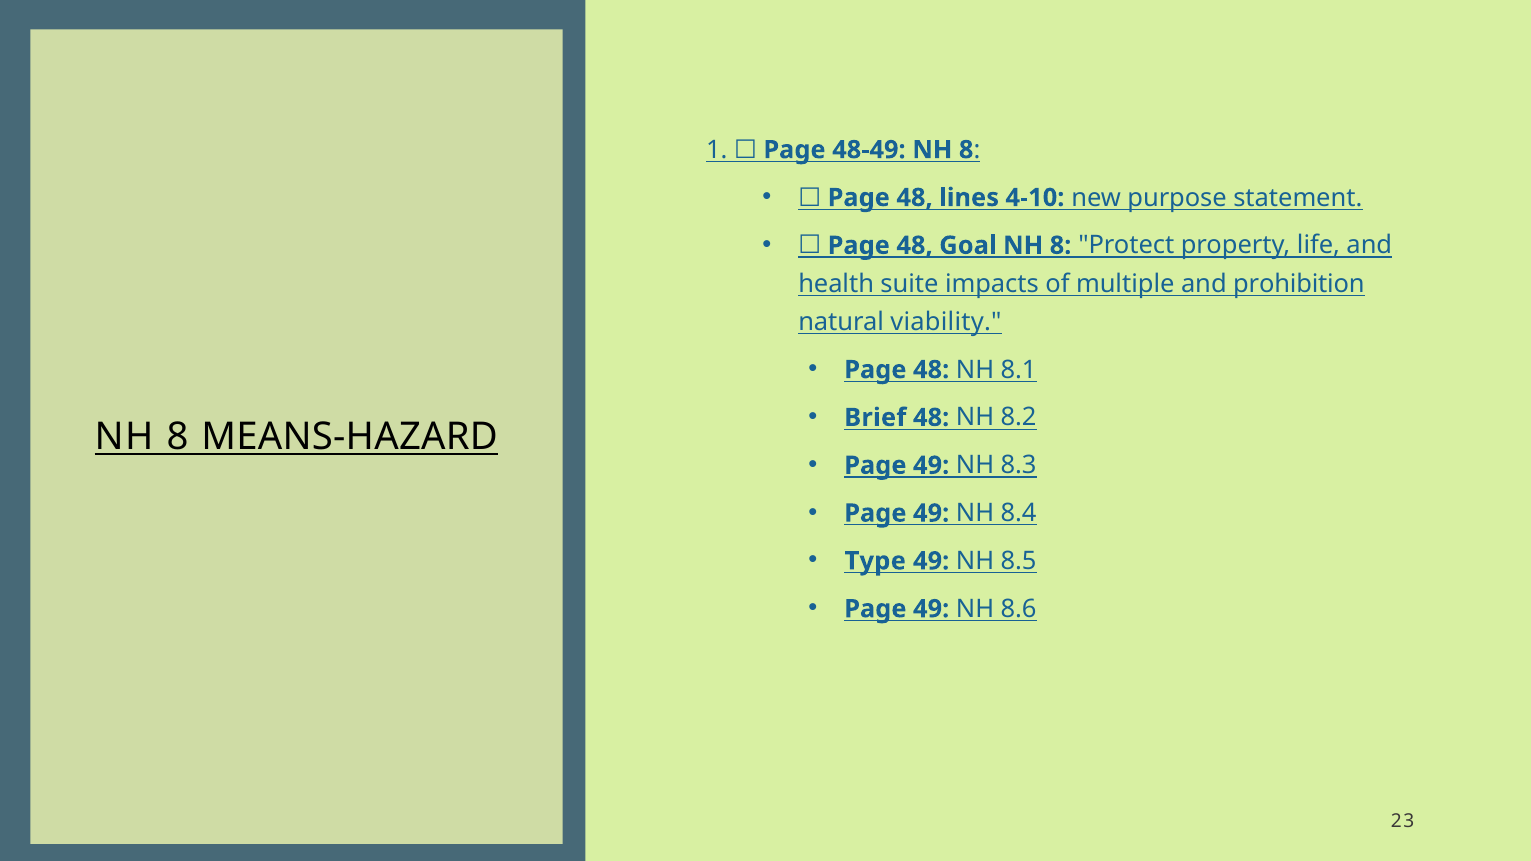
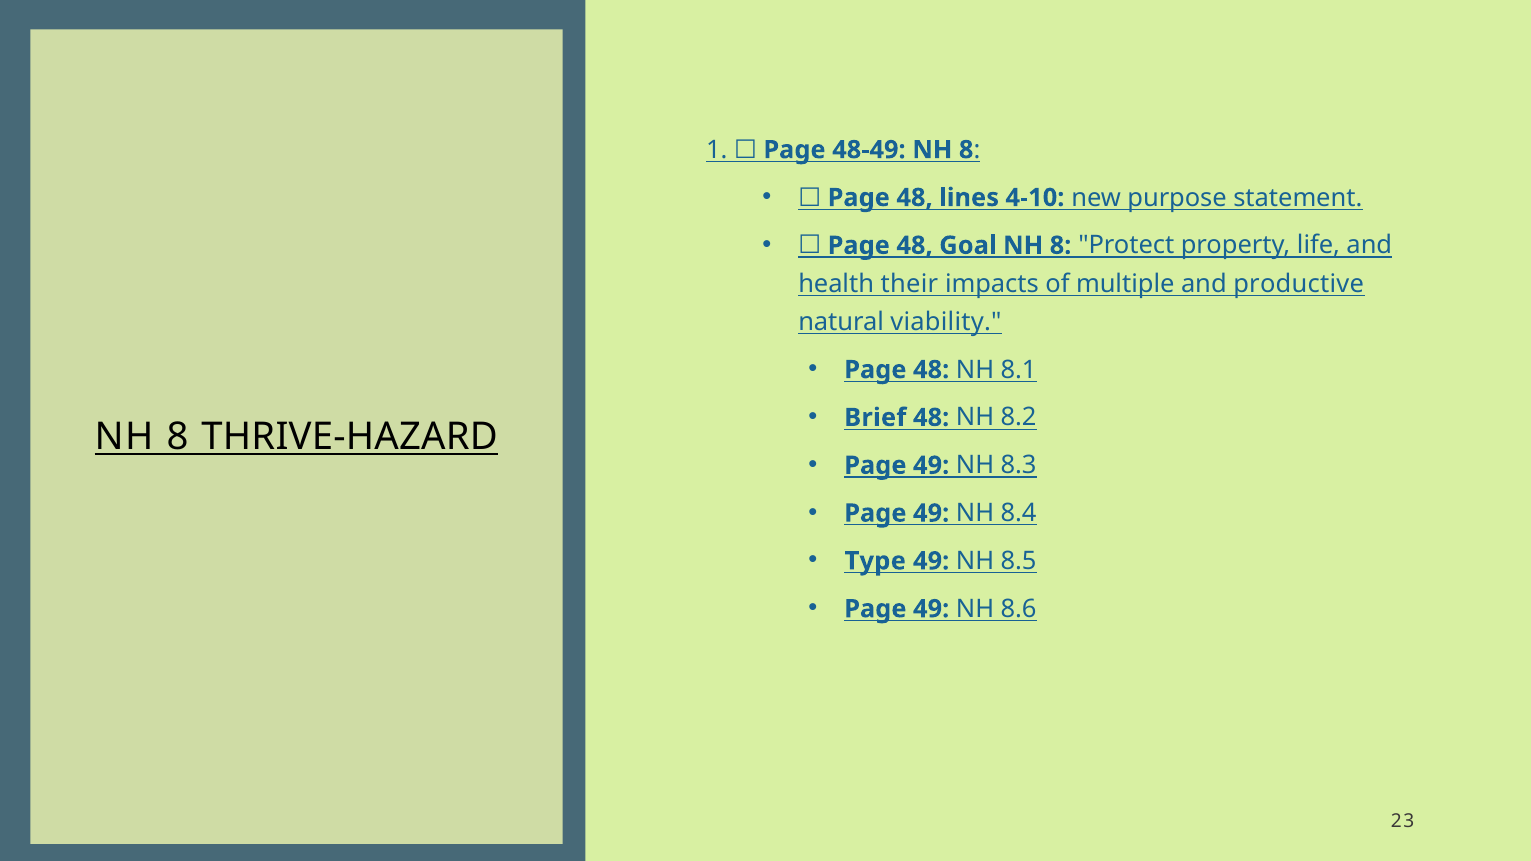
suite: suite -> their (909, 284)
prohibition: prohibition -> productive (1299, 284)
MEANS-HAZARD: MEANS-HAZARD -> THRIVE-HAZARD (350, 436)
